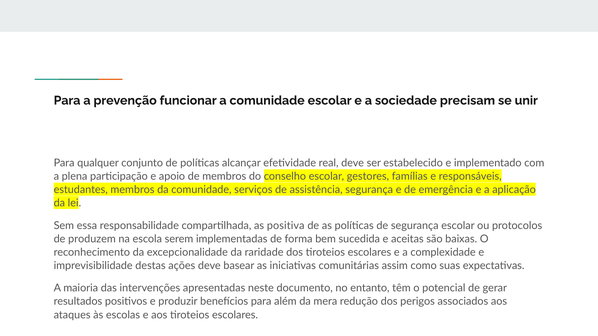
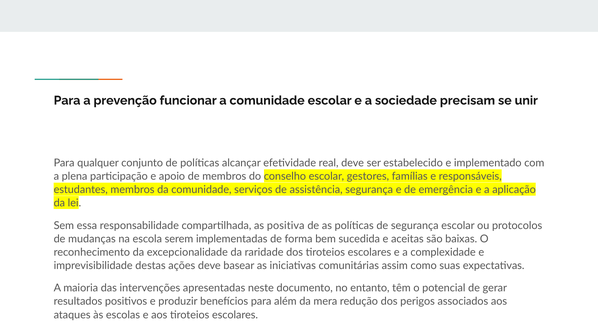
produzem: produzem -> mudanças (92, 239)
